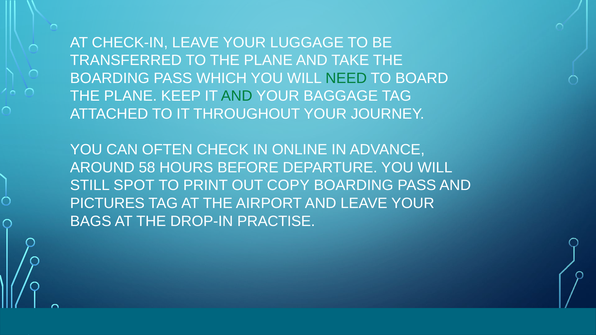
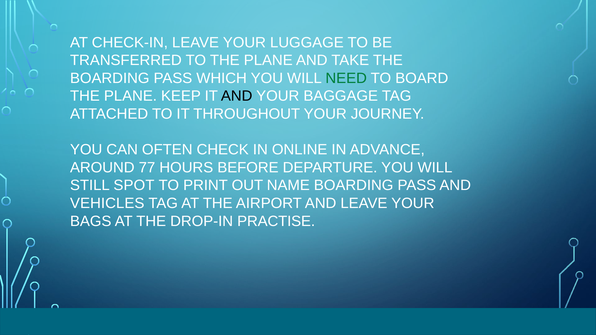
AND colour: green -> black (237, 96)
58: 58 -> 77 (147, 168)
COPY: COPY -> NAME (288, 186)
PICTURES: PICTURES -> VEHICLES (107, 203)
